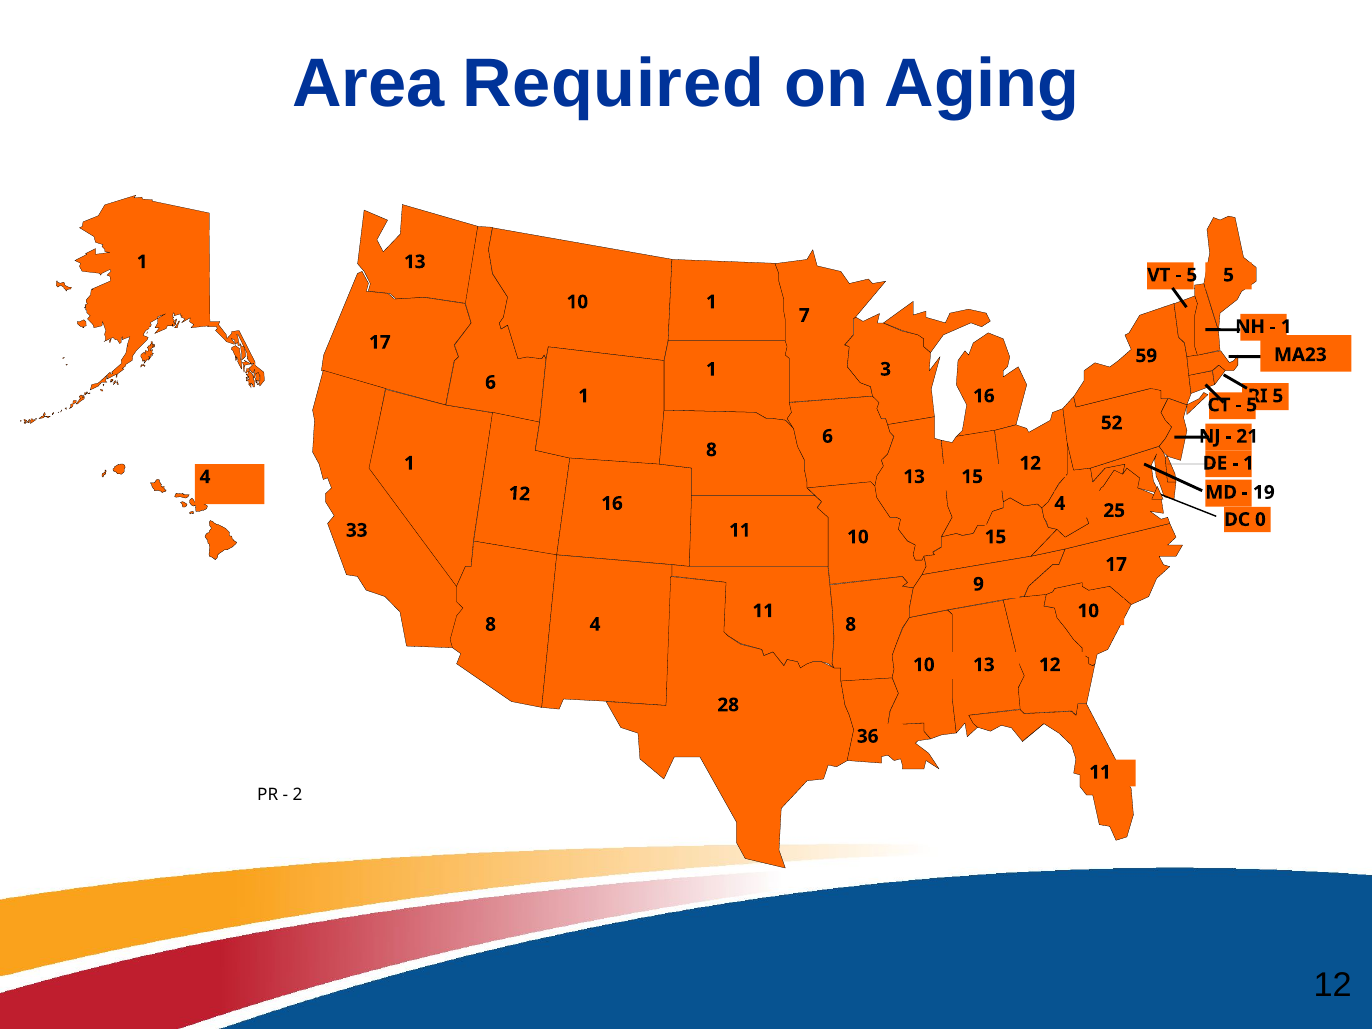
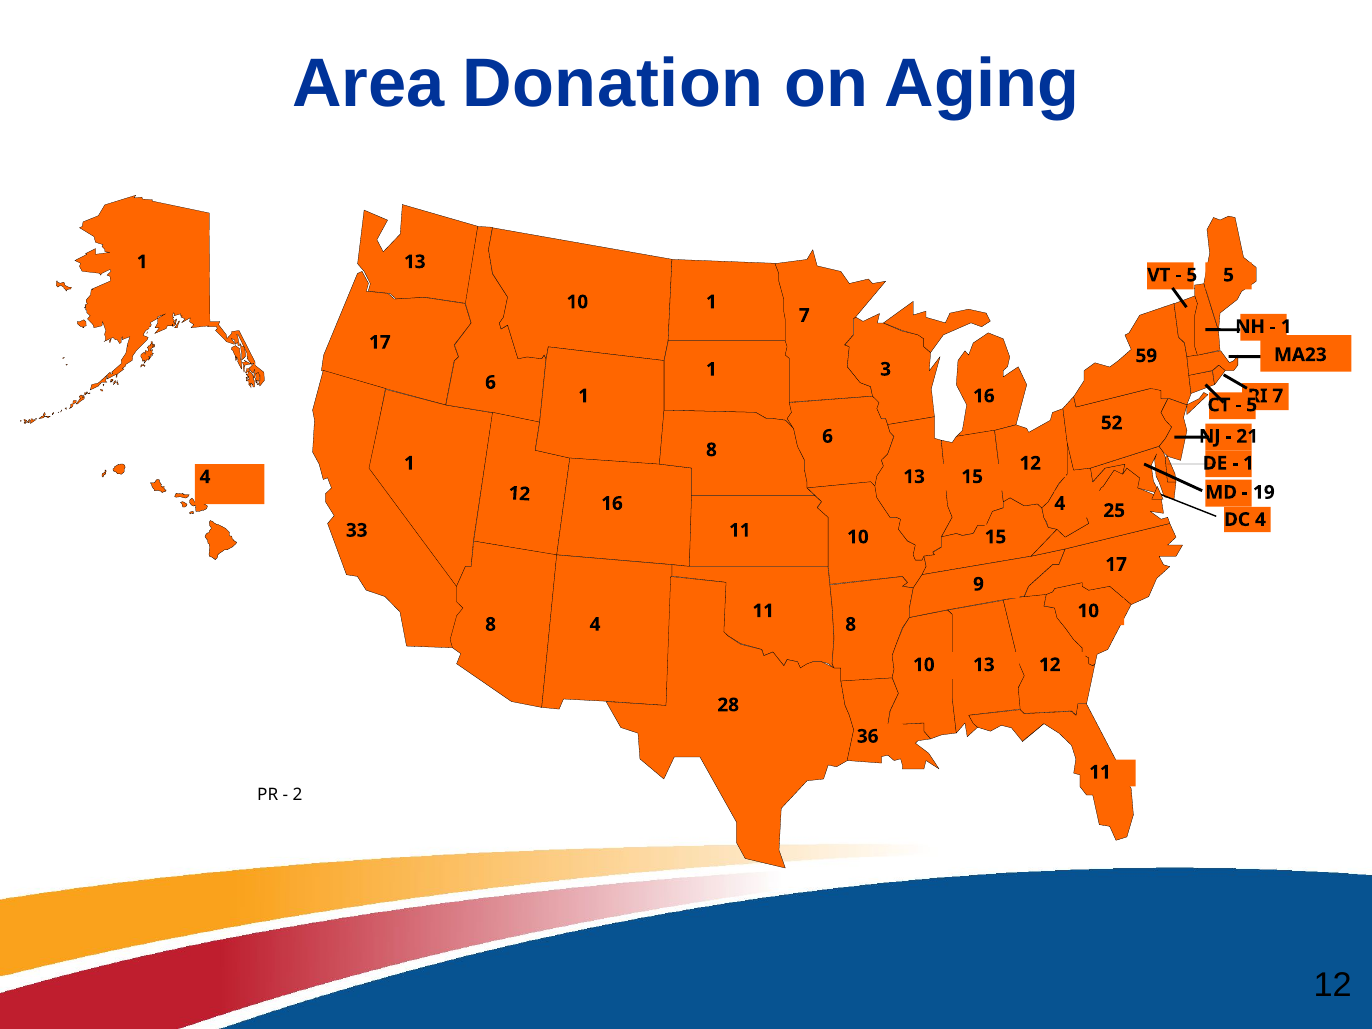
Required: Required -> Donation (613, 84)
5: 5 -> 7 (1278, 396)
DC 0: 0 -> 4 (1260, 520)
